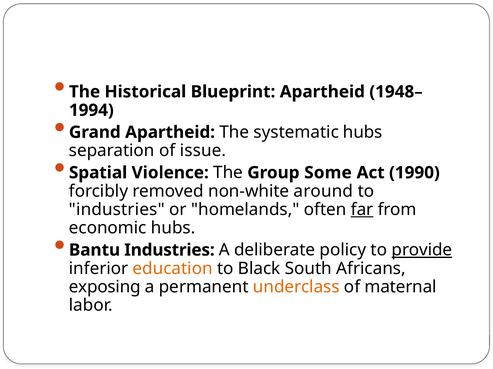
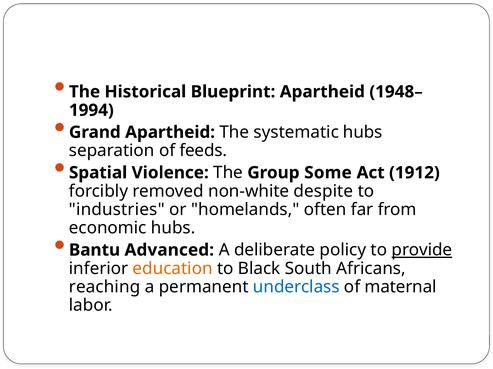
issue: issue -> feeds (203, 151)
1990: 1990 -> 1912 (414, 173)
around: around -> despite (323, 191)
far underline: present -> none (362, 210)
Bantu Industries: Industries -> Advanced (169, 250)
exposing: exposing -> reaching (105, 287)
underclass colour: orange -> blue (296, 287)
